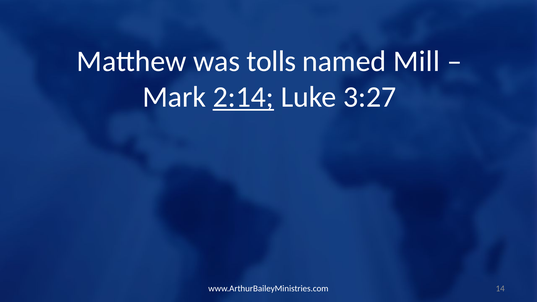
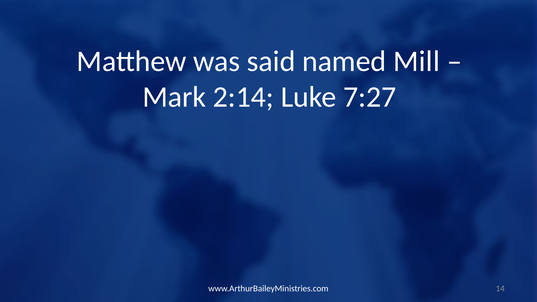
tolls: tolls -> said (271, 61)
2:14 underline: present -> none (243, 97)
3:27: 3:27 -> 7:27 (370, 97)
